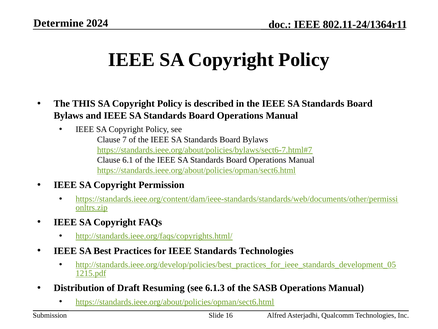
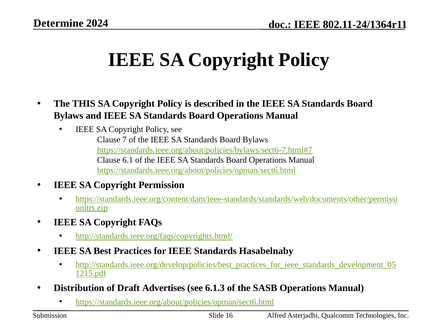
Standards Technologies: Technologies -> Hasabelnaby (266, 250)
Resuming: Resuming -> Advertises (164, 288)
